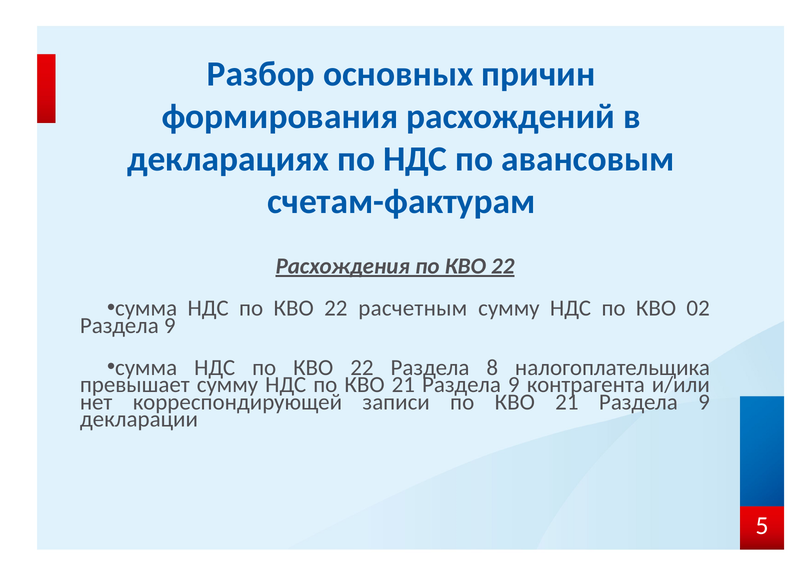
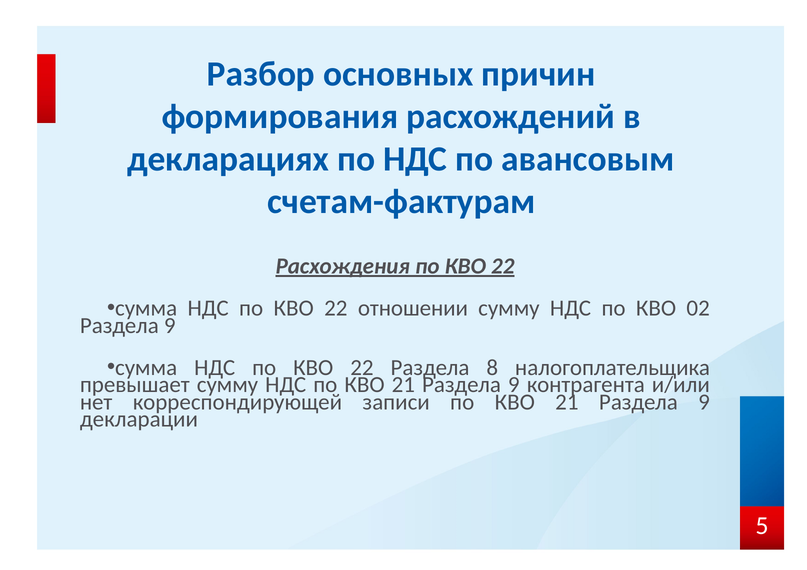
расчетным: расчетным -> отношении (413, 309)
